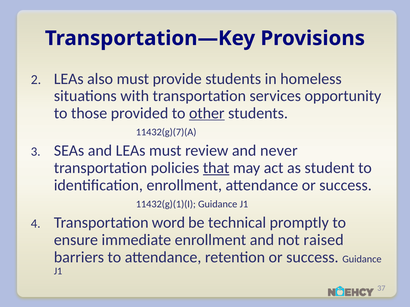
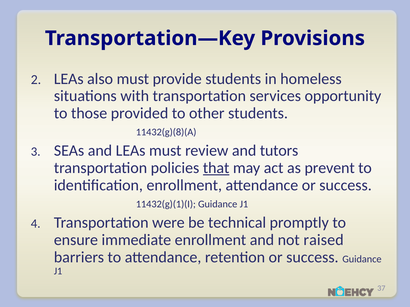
other underline: present -> none (207, 113)
11432(g)(7)(A: 11432(g)(7)(A -> 11432(g)(8)(A (166, 132)
never: never -> tutors (279, 151)
student: student -> prevent (330, 168)
word: word -> were (168, 223)
